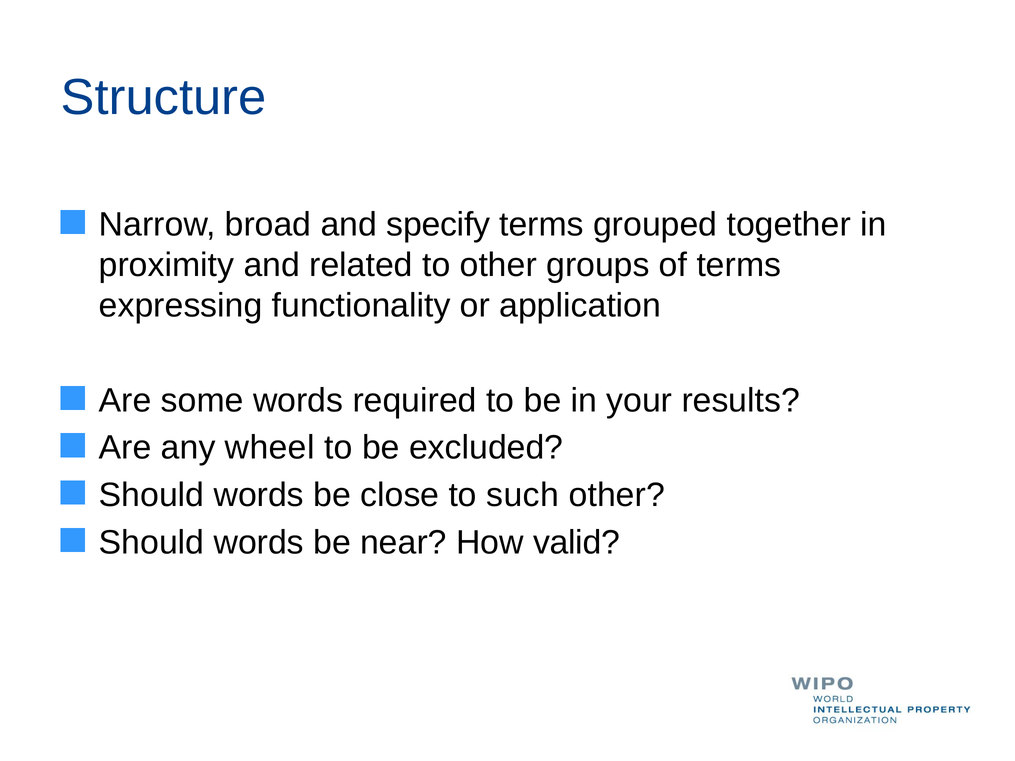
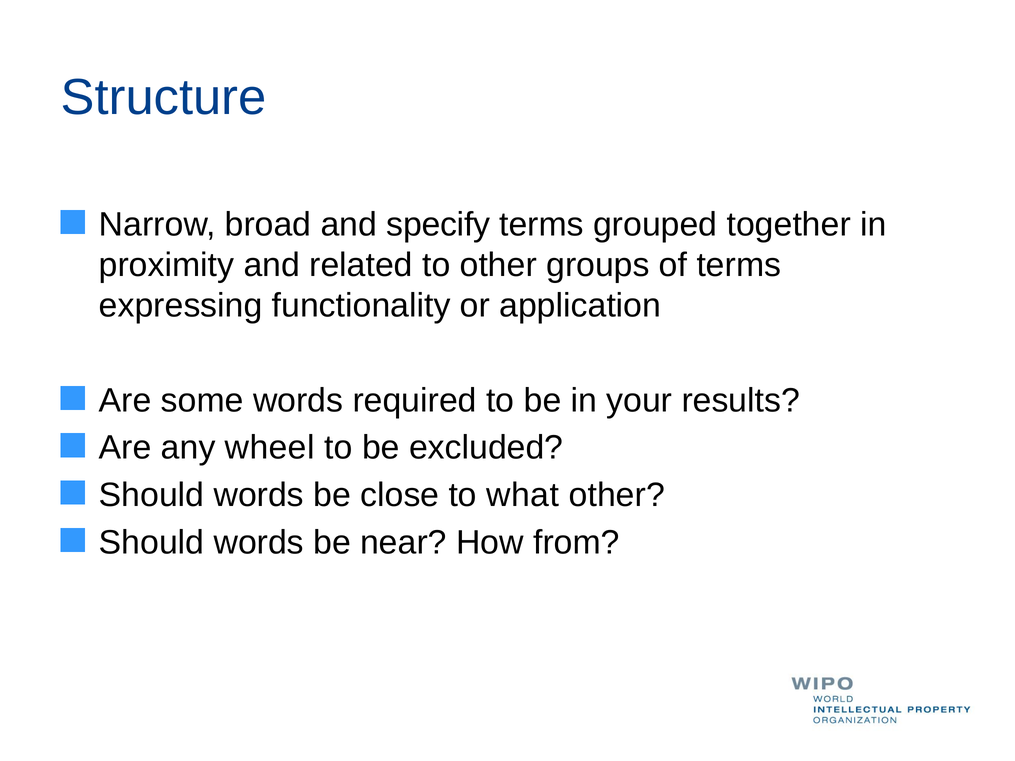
such: such -> what (523, 495)
valid: valid -> from (576, 543)
